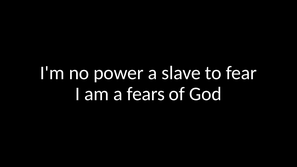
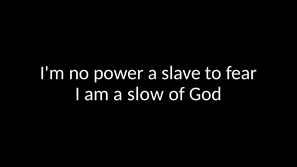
fears: fears -> slow (146, 94)
